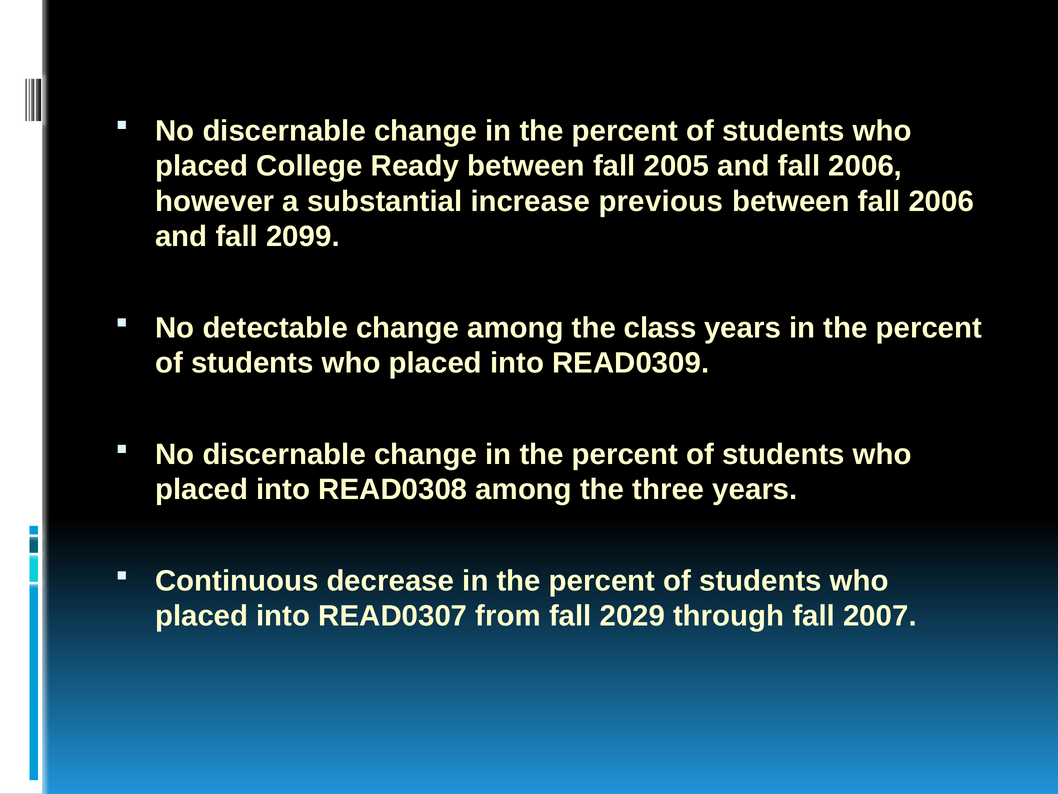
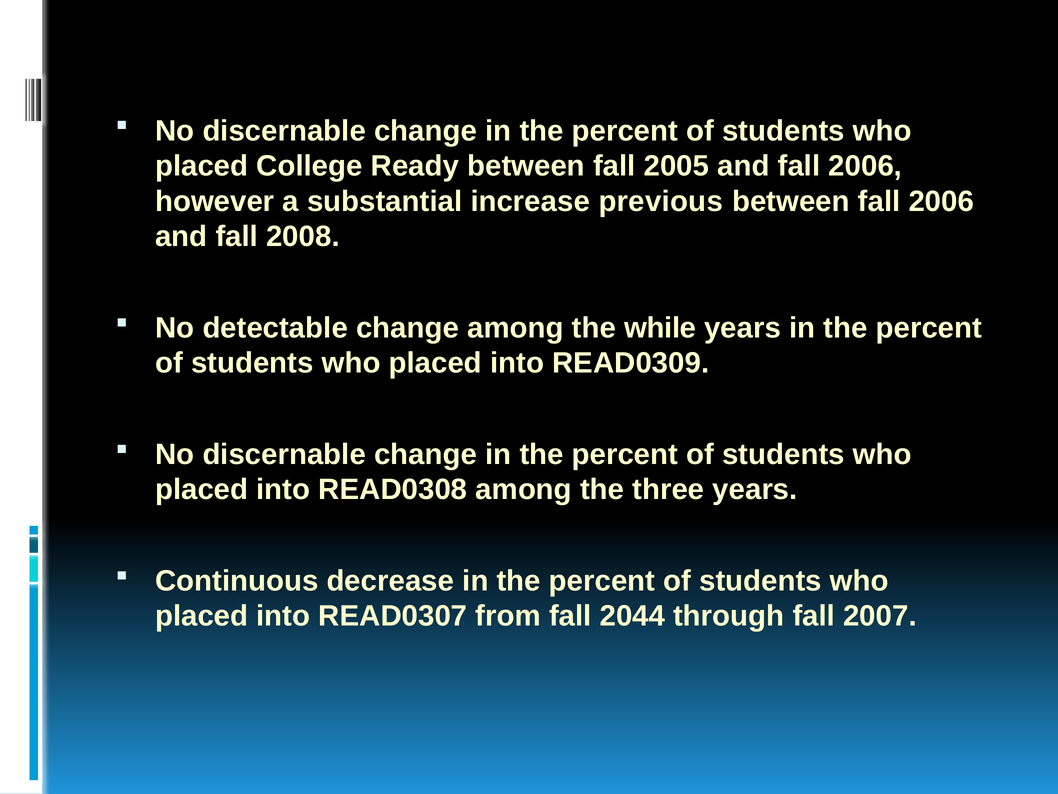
2099: 2099 -> 2008 (303, 237)
class: class -> while (660, 328)
2029: 2029 -> 2044 (632, 616)
